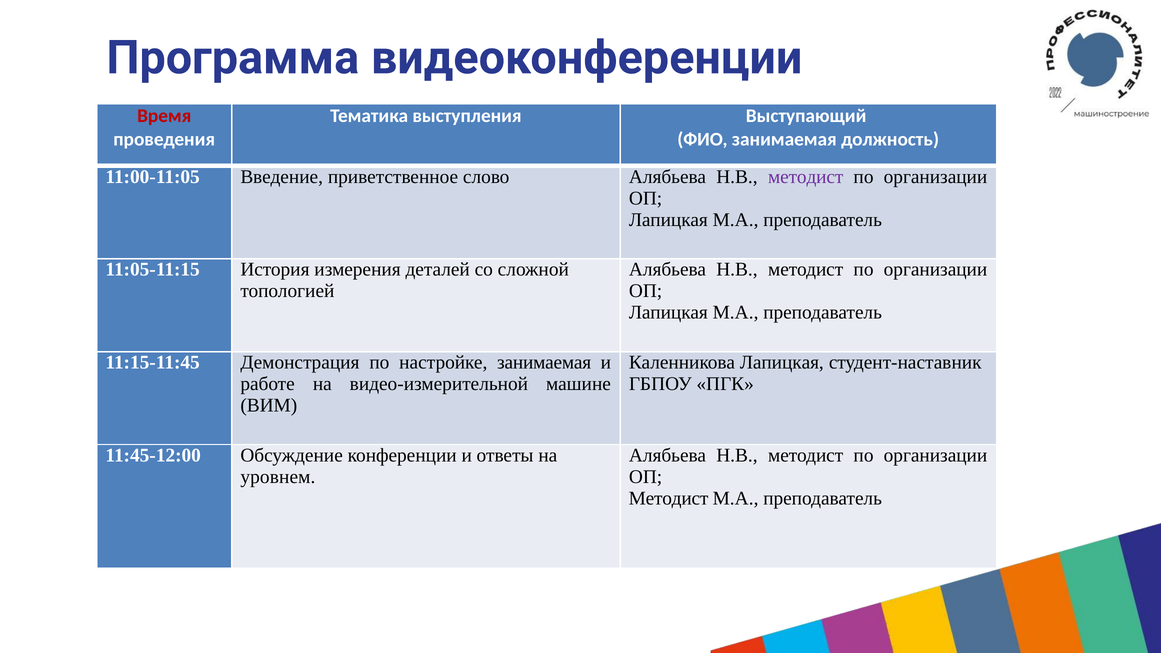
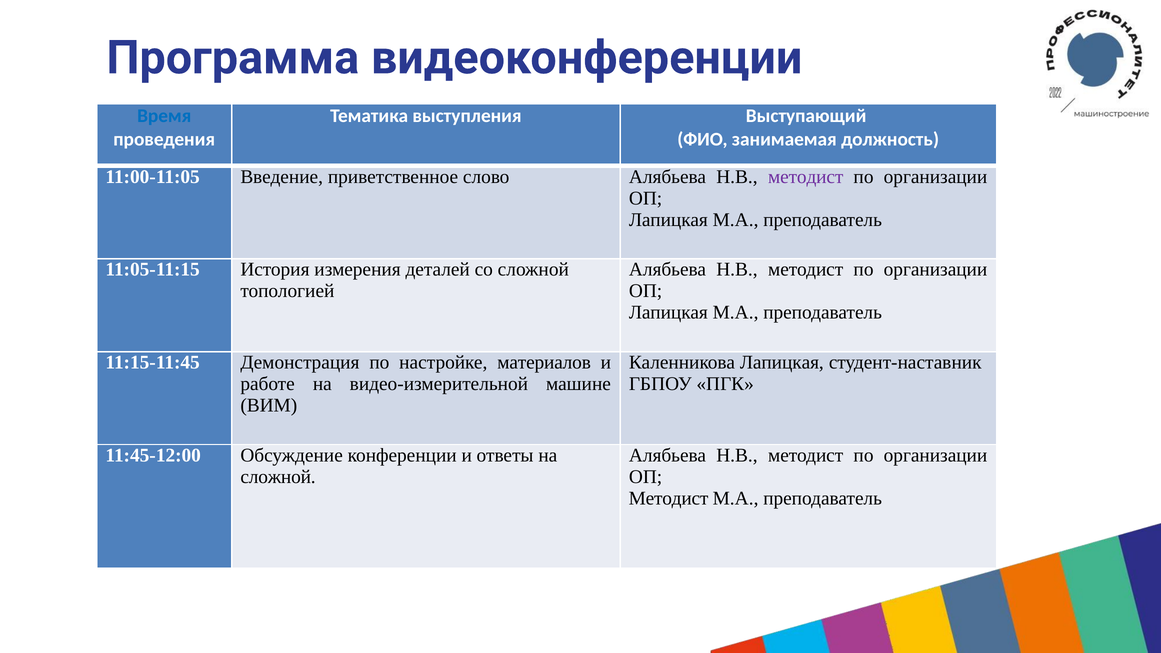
Время colour: red -> blue (164, 116)
настройке занимаемая: занимаемая -> материалов (544, 362)
уровнем: уровнем -> сложной (278, 477)
